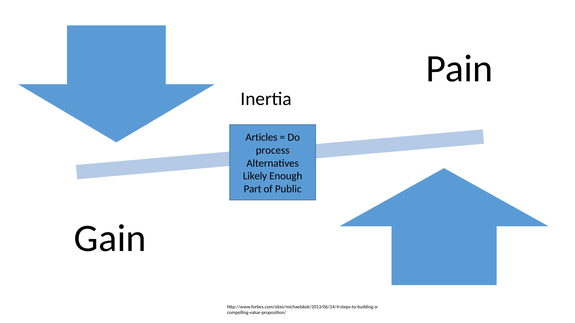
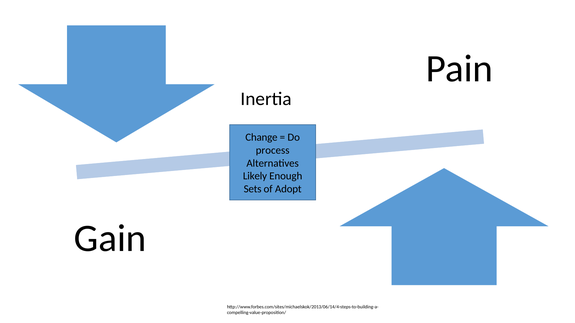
Articles: Articles -> Change (261, 137)
Part: Part -> Sets (253, 189)
Public: Public -> Adopt (288, 189)
